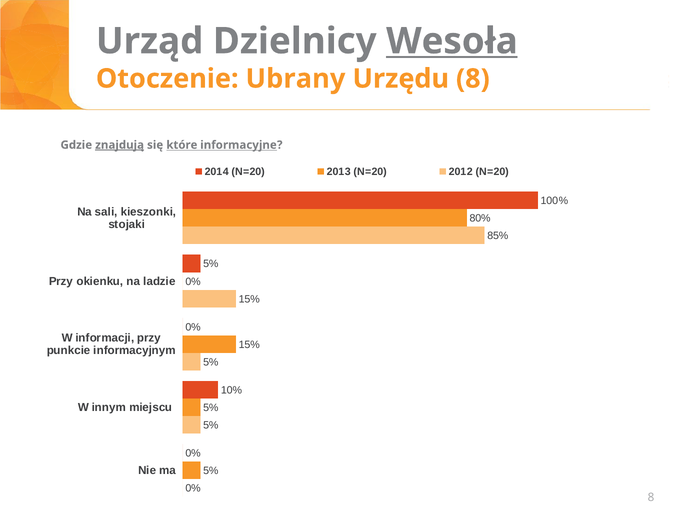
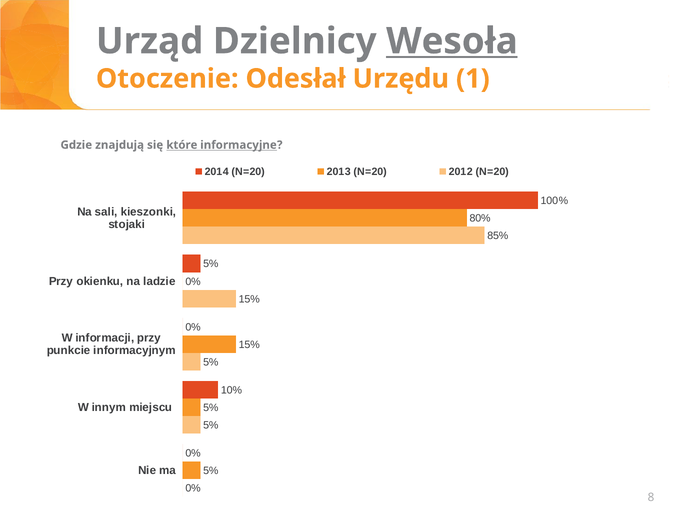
Ubrany: Ubrany -> Odesłał (296, 79)
Urzędu 8: 8 -> 1 (473, 79)
znajdują underline: present -> none (120, 145)
